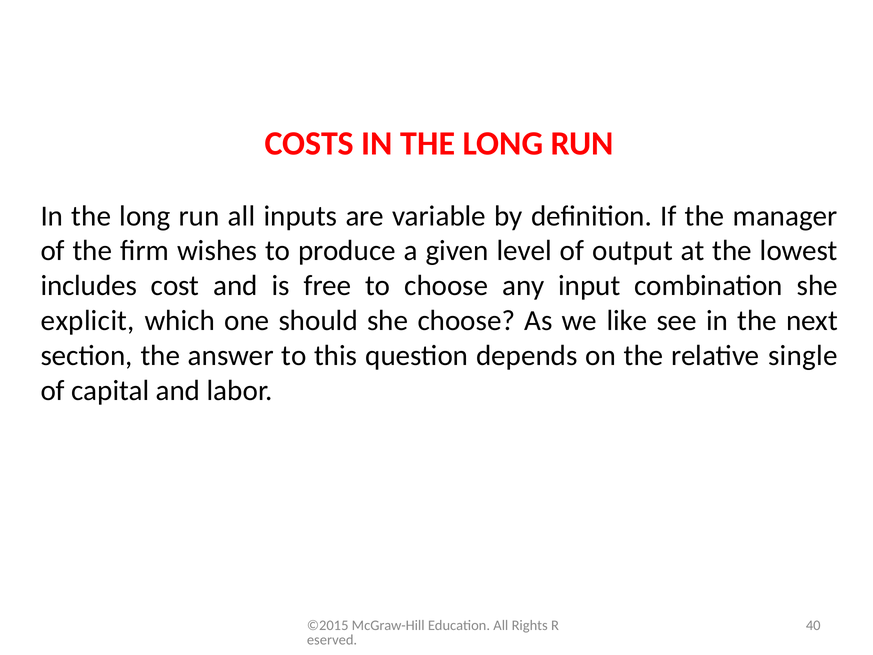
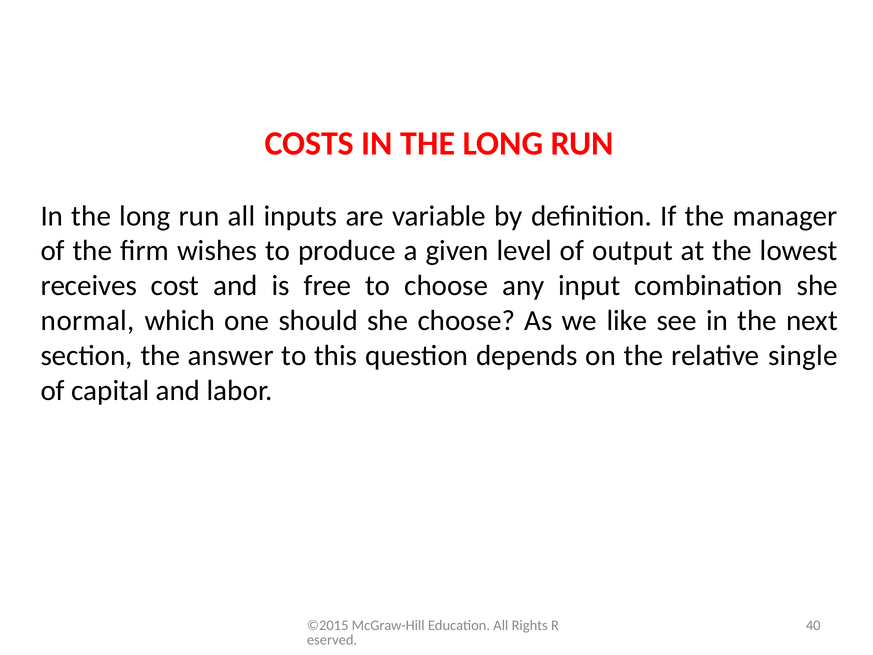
includes: includes -> receives (89, 286)
explicit: explicit -> normal (88, 321)
